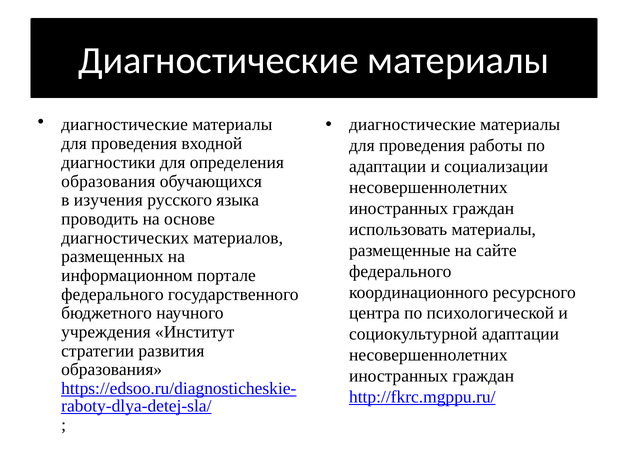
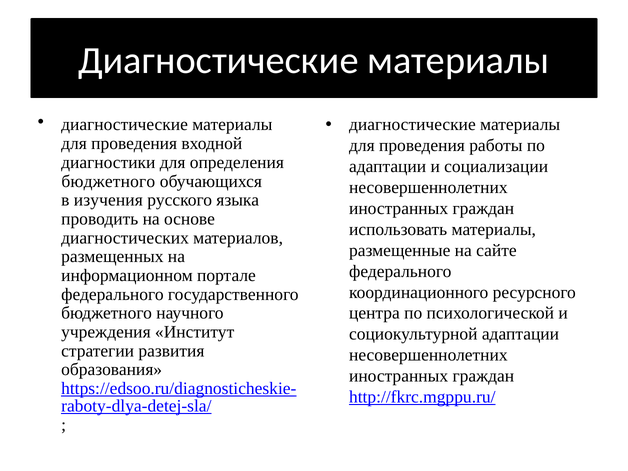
образования: образования -> бюджетного (108, 181)
